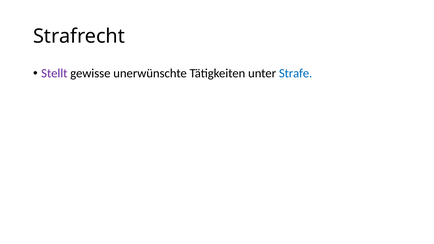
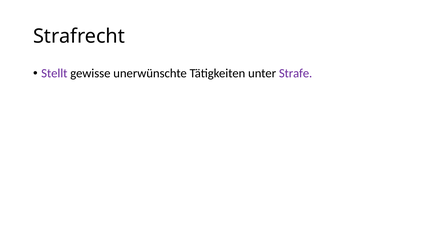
Strafe colour: blue -> purple (296, 73)
